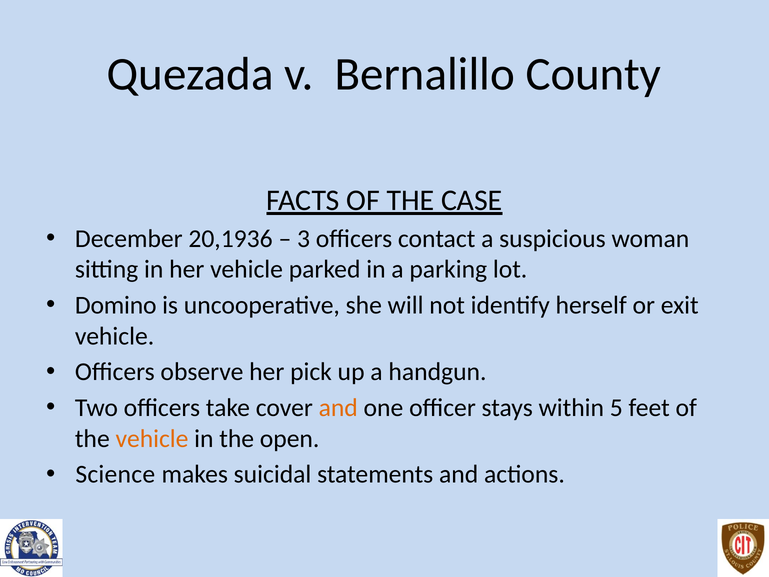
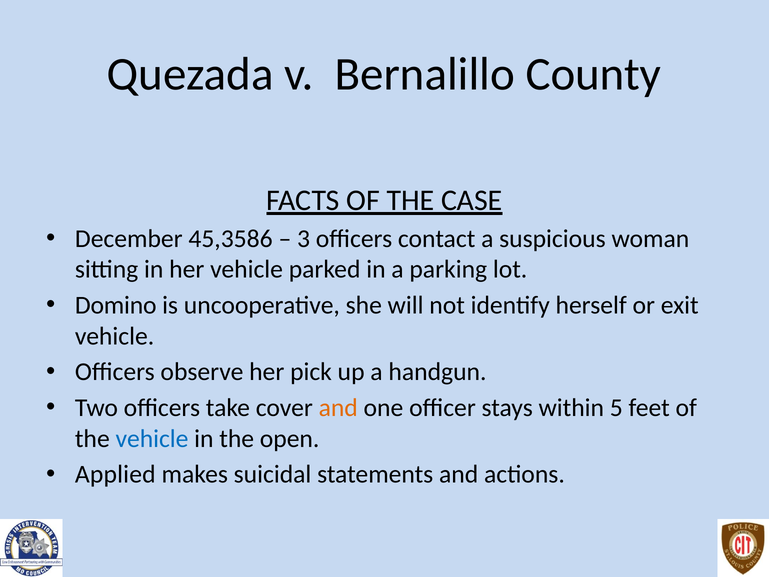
20,1936: 20,1936 -> 45,3586 (231, 239)
vehicle colour: orange -> blue (152, 438)
Science: Science -> Applied (115, 474)
